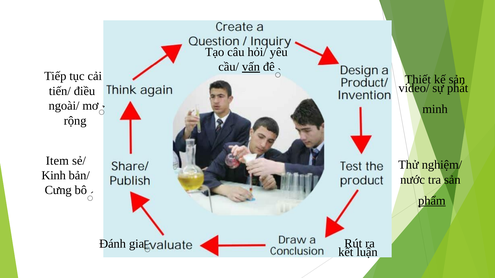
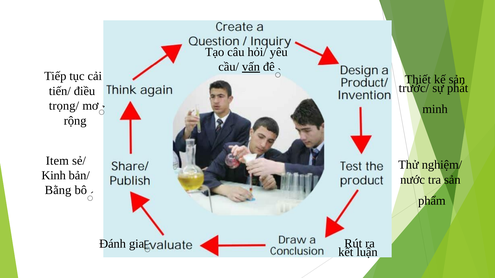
video/: video/ -> trước/ (414, 88)
ngoài/: ngoài/ -> trọng/ (64, 106)
Cưng: Cưng -> Bằng (58, 191)
phẩm underline: present -> none (432, 201)
